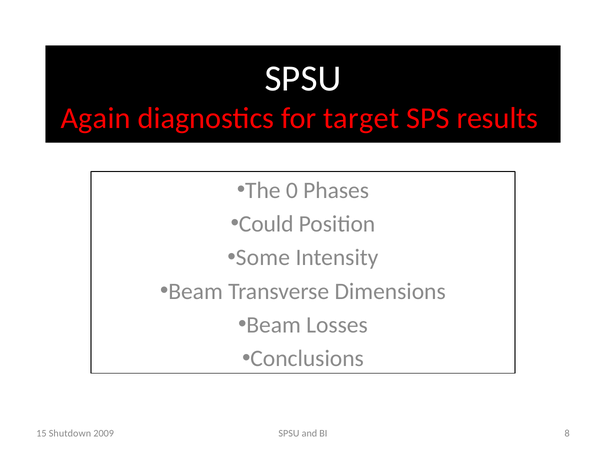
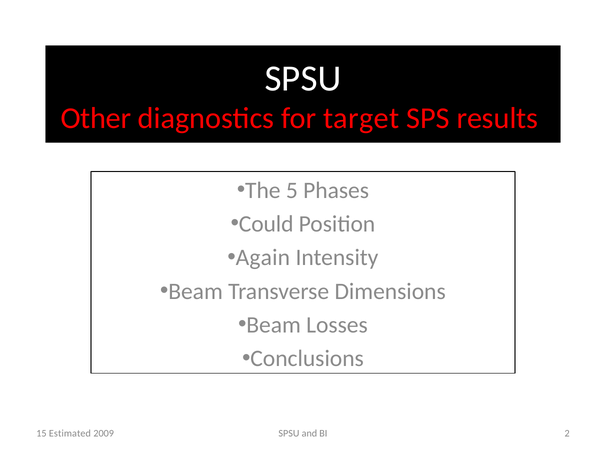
Again: Again -> Other (96, 119)
0: 0 -> 5 (292, 191)
Some: Some -> Again (263, 258)
8: 8 -> 2 (567, 434)
Shutdown: Shutdown -> Estimated (70, 434)
